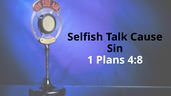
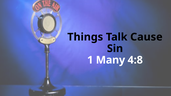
Selfish: Selfish -> Things (85, 37)
Plans: Plans -> Many (110, 60)
